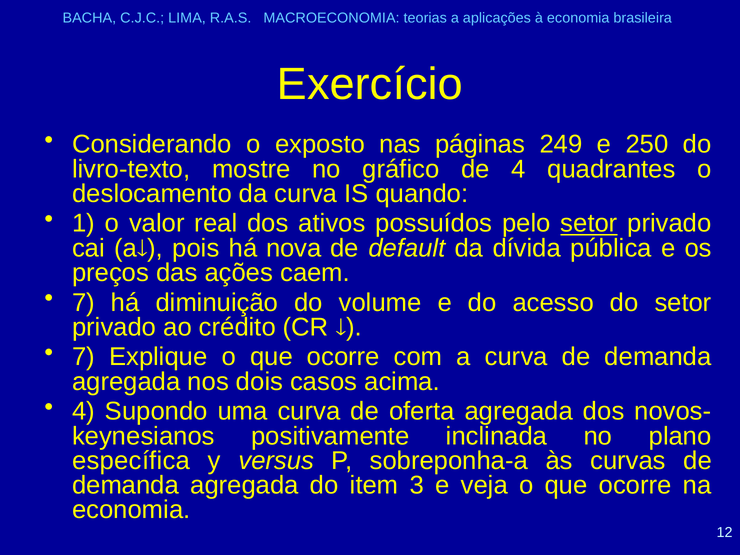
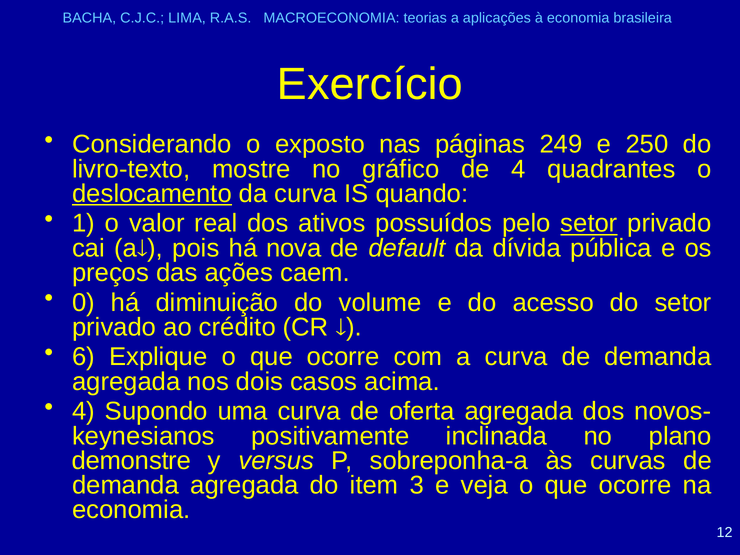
deslocamento underline: none -> present (152, 194)
7: 7 -> 0 (84, 303)
7: 7 -> 6 (84, 357)
específica: específica -> demonstre (131, 461)
